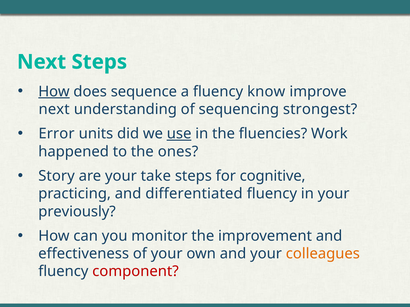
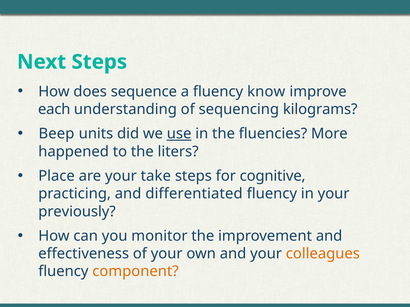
How underline: present -> none (54, 92)
next: next -> each (54, 109)
strongest: strongest -> kilograms (320, 109)
Error: Error -> Beep (56, 134)
Work: Work -> More (329, 134)
ones: ones -> liters (178, 152)
Story: Story -> Place (57, 176)
component colour: red -> orange (135, 272)
